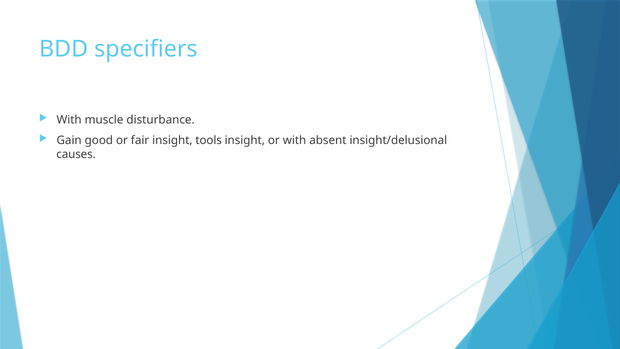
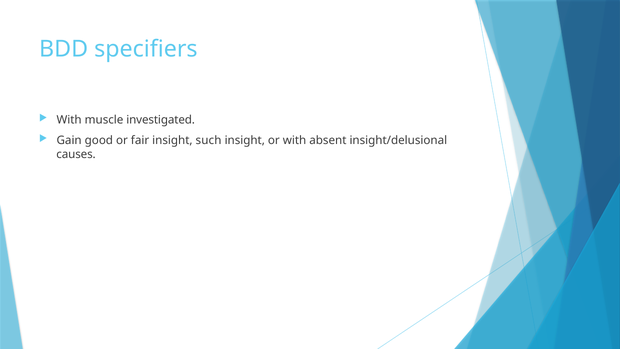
disturbance: disturbance -> investigated (161, 120)
tools: tools -> such (209, 140)
